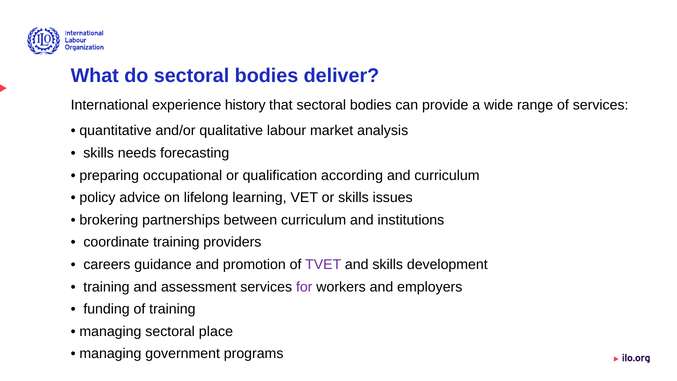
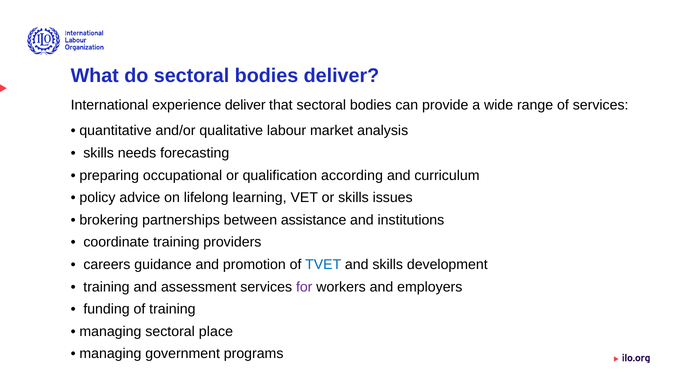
experience history: history -> deliver (245, 105)
between curriculum: curriculum -> assistance (314, 220)
TVET colour: purple -> blue (323, 264)
